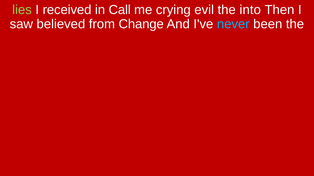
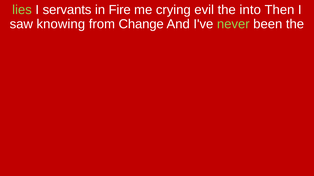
received: received -> servants (67, 10)
Call: Call -> Fire (120, 10)
believed: believed -> knowing (61, 24)
never colour: light blue -> light green (233, 24)
